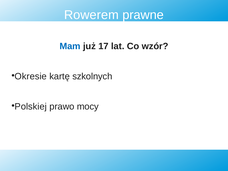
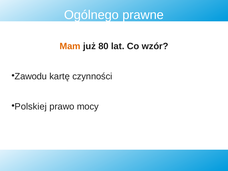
Rowerem: Rowerem -> Ogólnego (91, 15)
Mam colour: blue -> orange (70, 46)
17: 17 -> 80 (103, 46)
Okresie: Okresie -> Zawodu (31, 76)
szkolnych: szkolnych -> czynności (92, 76)
